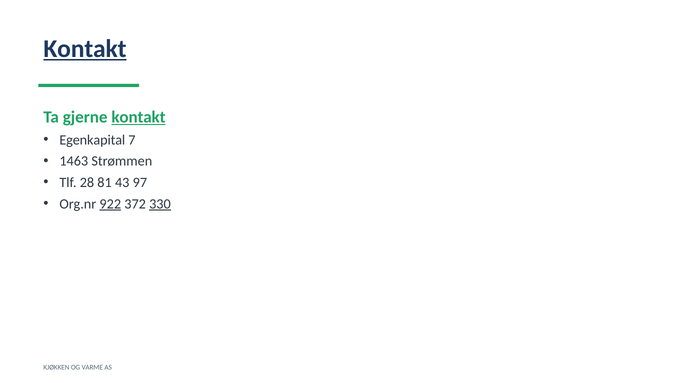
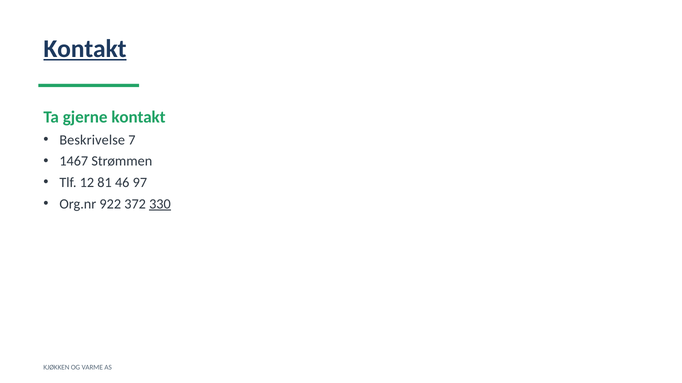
kontakt underline: present -> none (138, 117)
Egenkapital: Egenkapital -> Beskrivelse (92, 140)
1463: 1463 -> 1467 (74, 162)
28: 28 -> 12 (87, 183)
43: 43 -> 46 (122, 183)
922 underline: present -> none (110, 204)
